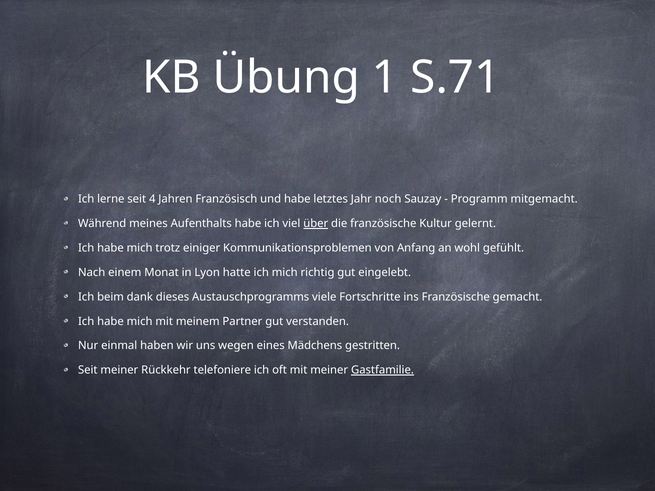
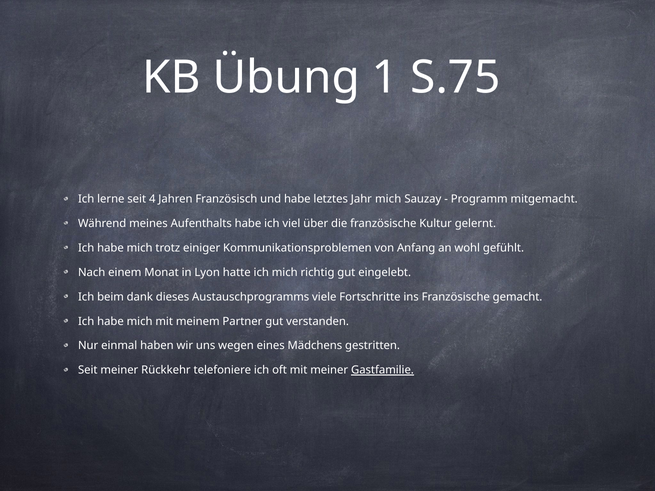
S.71: S.71 -> S.75 (455, 77)
Jahr noch: noch -> mich (388, 199)
über underline: present -> none (316, 224)
